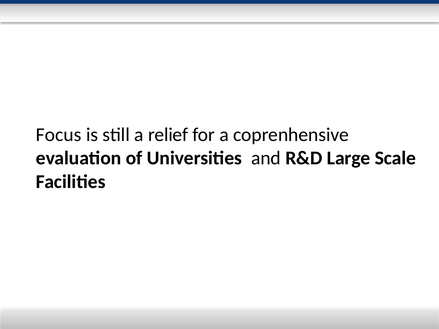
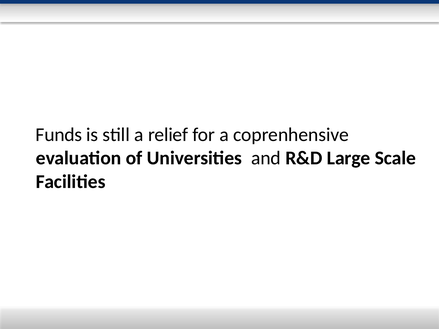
Focus: Focus -> Funds (59, 135)
